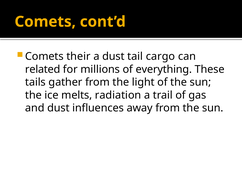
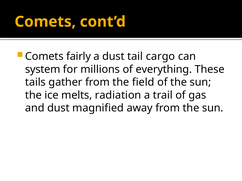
their: their -> fairly (79, 57)
related: related -> system (43, 70)
light: light -> field (143, 82)
influences: influences -> magnified (98, 108)
